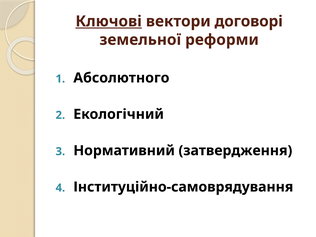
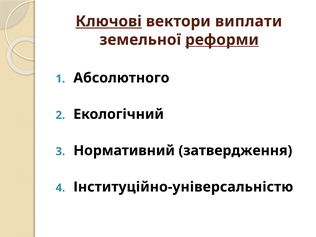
договорі: договорі -> виплати (249, 21)
реформи underline: none -> present (222, 40)
Інституційно-самоврядування: Інституційно-самоврядування -> Інституційно-універсальністю (183, 187)
